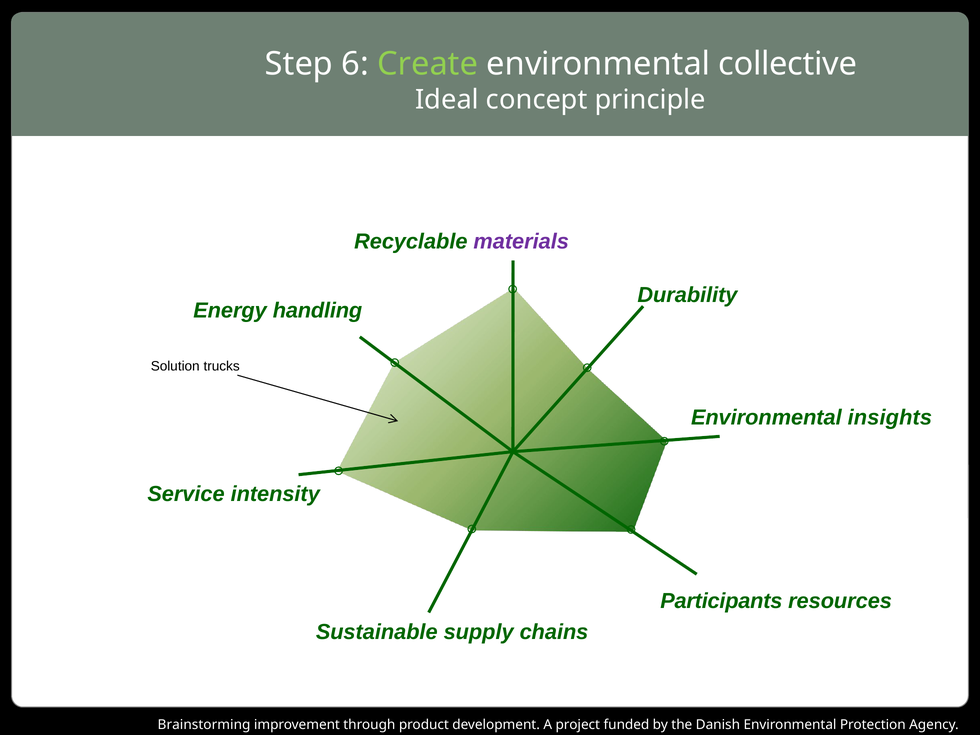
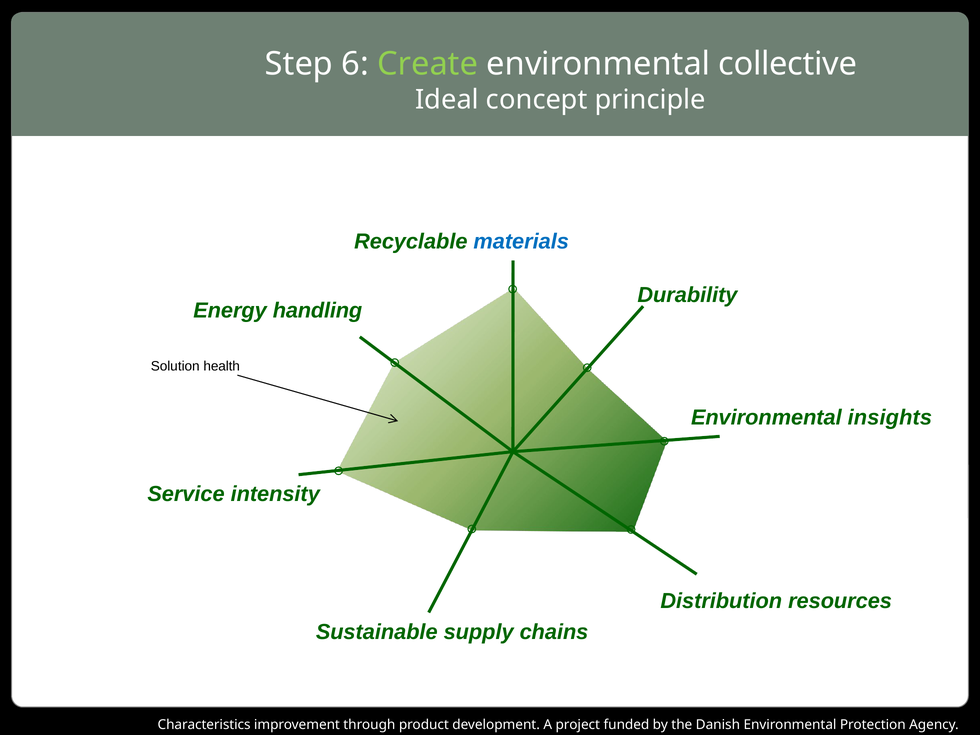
materials colour: purple -> blue (521, 241)
trucks: trucks -> health (222, 366)
Participants: Participants -> Distribution (721, 601)
Brainstorming: Brainstorming -> Characteristics (204, 725)
